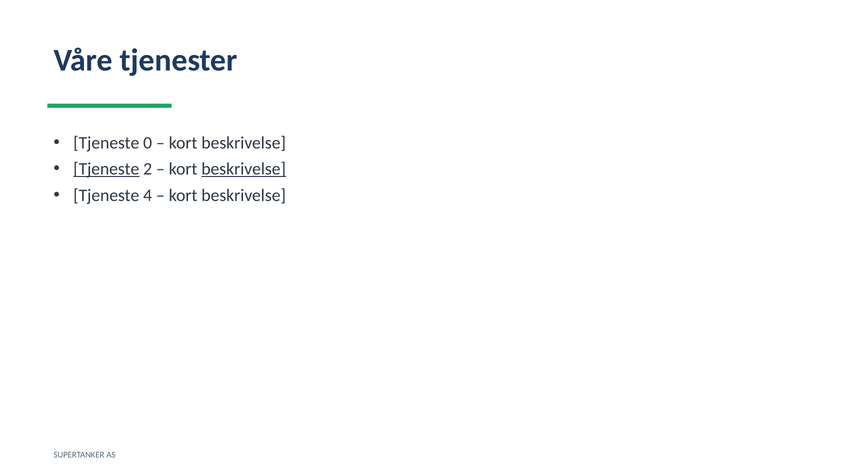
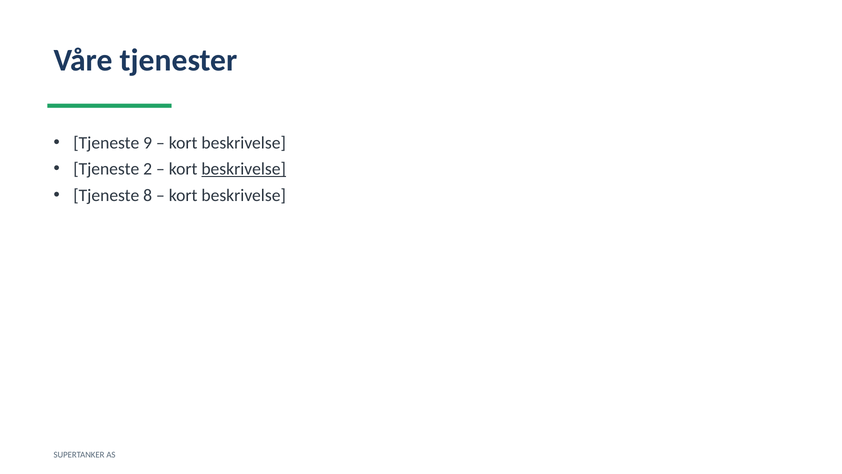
0: 0 -> 9 (148, 143)
Tjeneste underline: present -> none (106, 169)
4: 4 -> 8 (148, 195)
